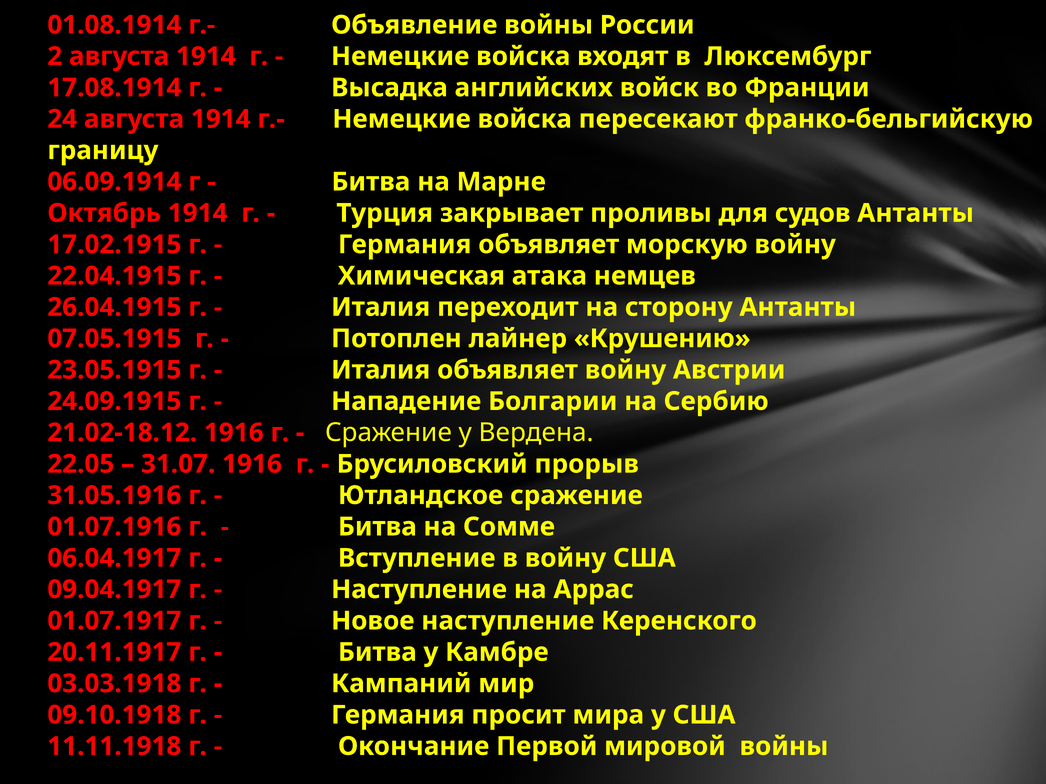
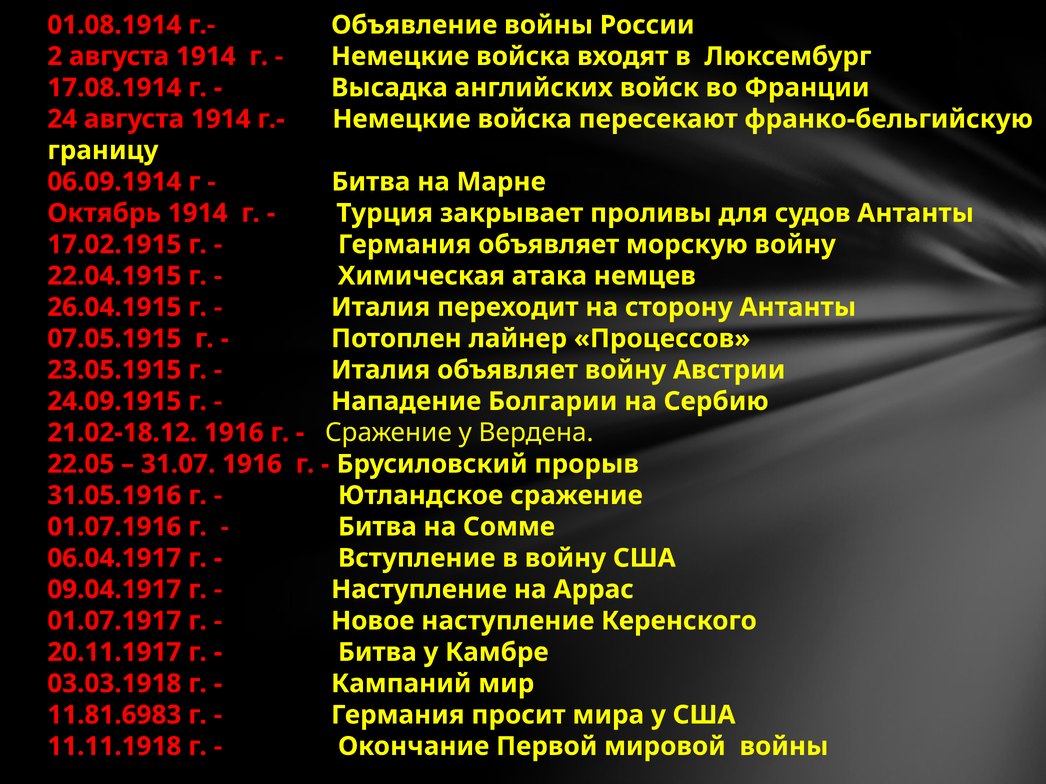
Крушению: Крушению -> Процессов (662, 339)
09.10.1918: 09.10.1918 -> 11.81.6983 (114, 715)
